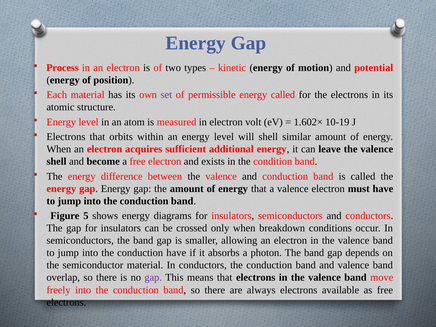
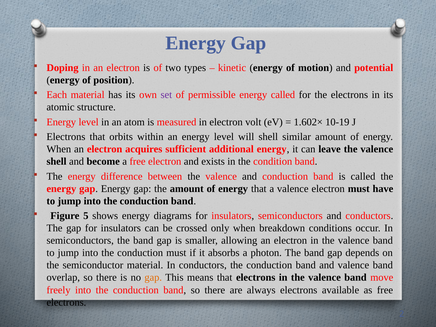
Process: Process -> Doping (63, 68)
conduction have: have -> must (176, 253)
gap colour: purple -> orange (153, 278)
